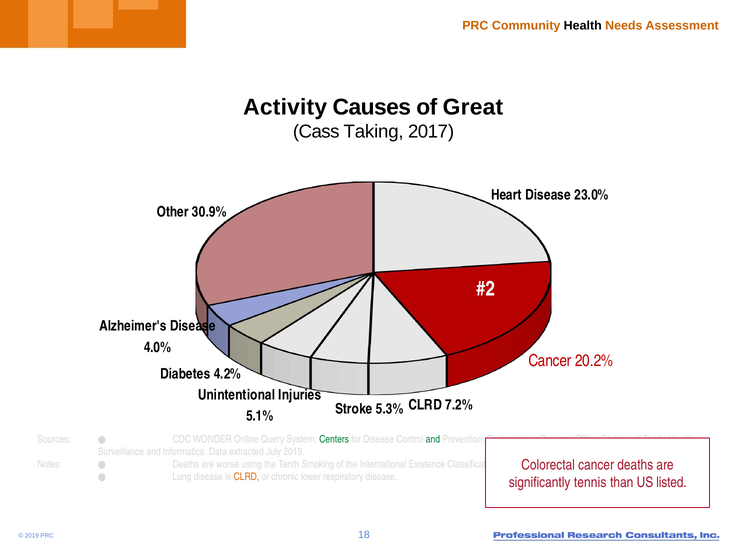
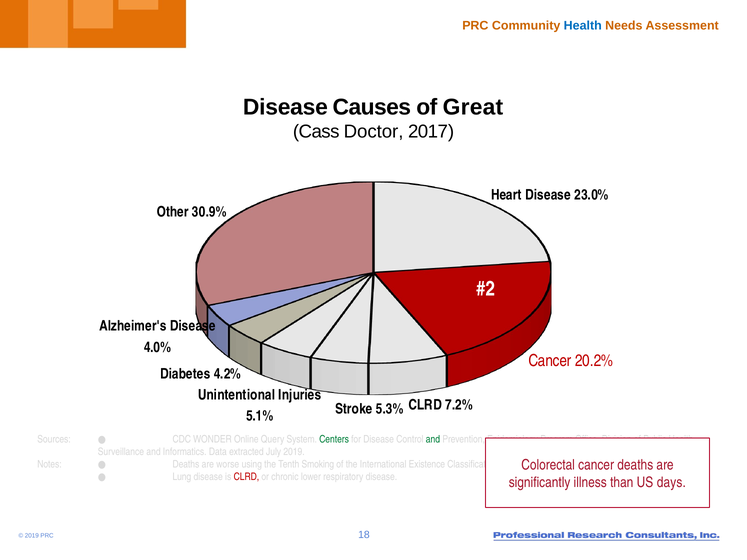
Health colour: black -> blue (583, 26)
Activity: Activity -> Disease (285, 107)
Taking: Taking -> Doctor (374, 132)
CLRD colour: orange -> red (246, 477)
tennis: tennis -> illness (590, 483)
listed: listed -> days (671, 483)
